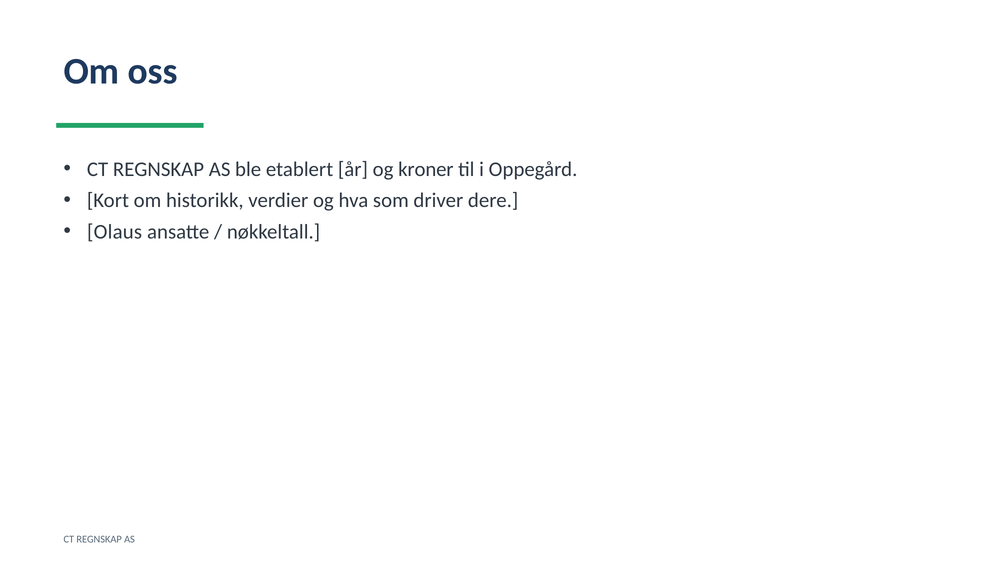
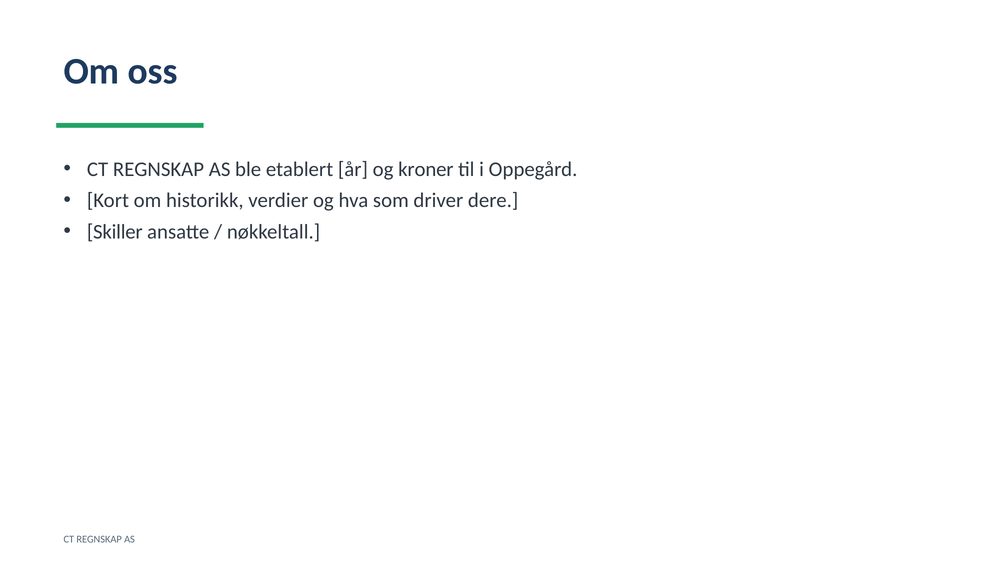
Olaus: Olaus -> Skiller (115, 232)
